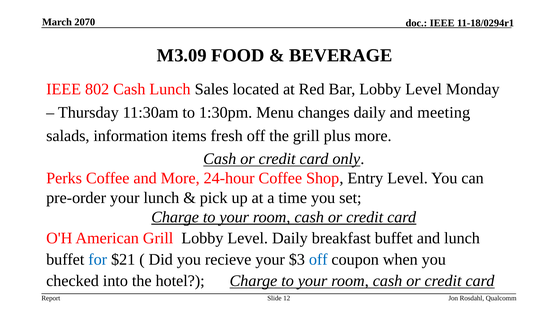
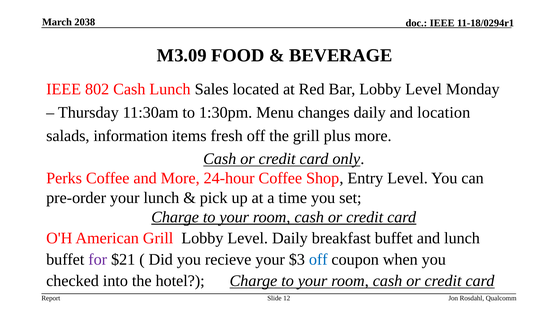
2070: 2070 -> 2038 (85, 22)
meeting: meeting -> location (444, 113)
for colour: blue -> purple (98, 260)
